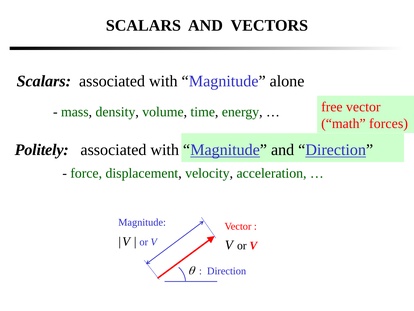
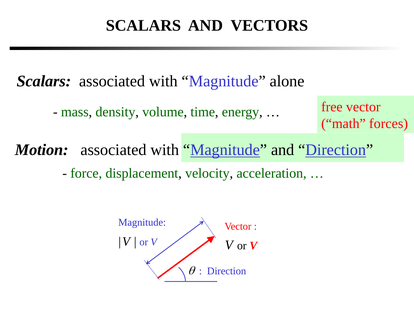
Politely: Politely -> Motion (42, 150)
